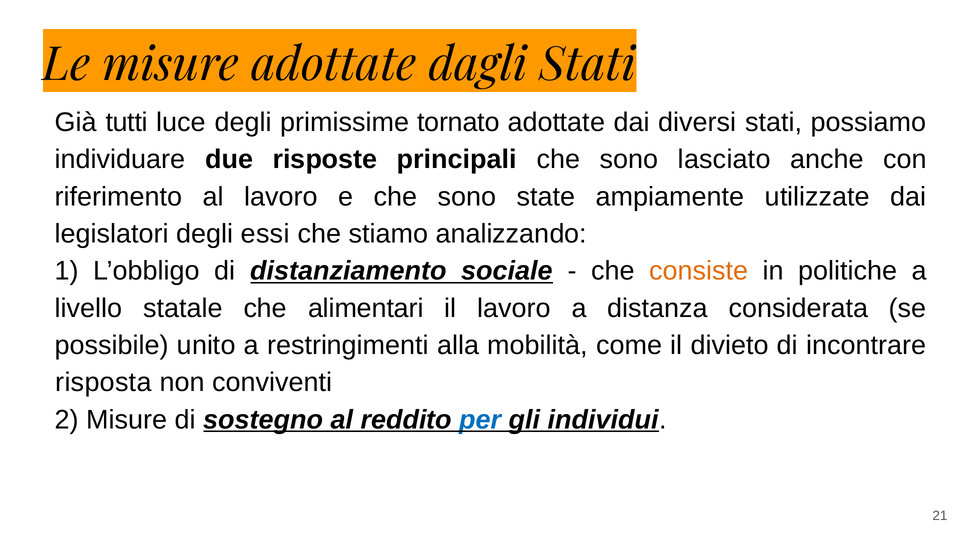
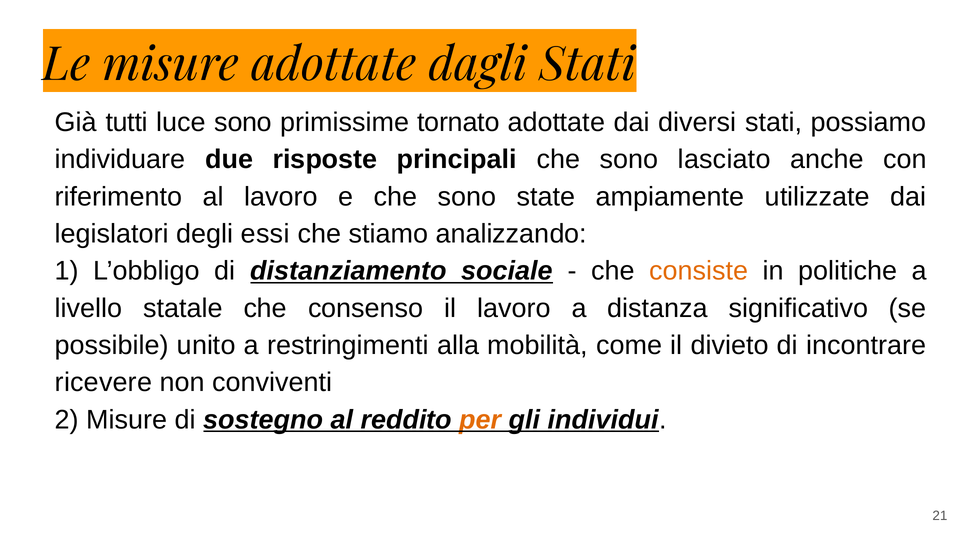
luce degli: degli -> sono (243, 123)
alimentari: alimentari -> consenso (366, 309)
considerata: considerata -> significativo (798, 309)
risposta: risposta -> ricevere (104, 383)
per colour: blue -> orange (480, 420)
